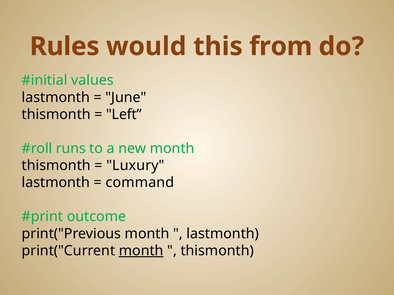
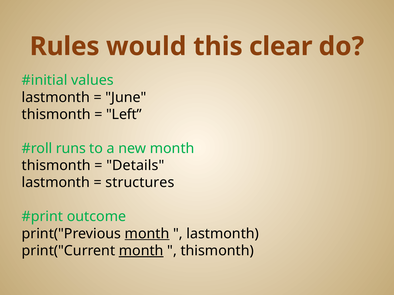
from: from -> clear (281, 47)
Luxury: Luxury -> Details (135, 166)
command: command -> structures (140, 183)
month underline: none -> present (147, 234)
